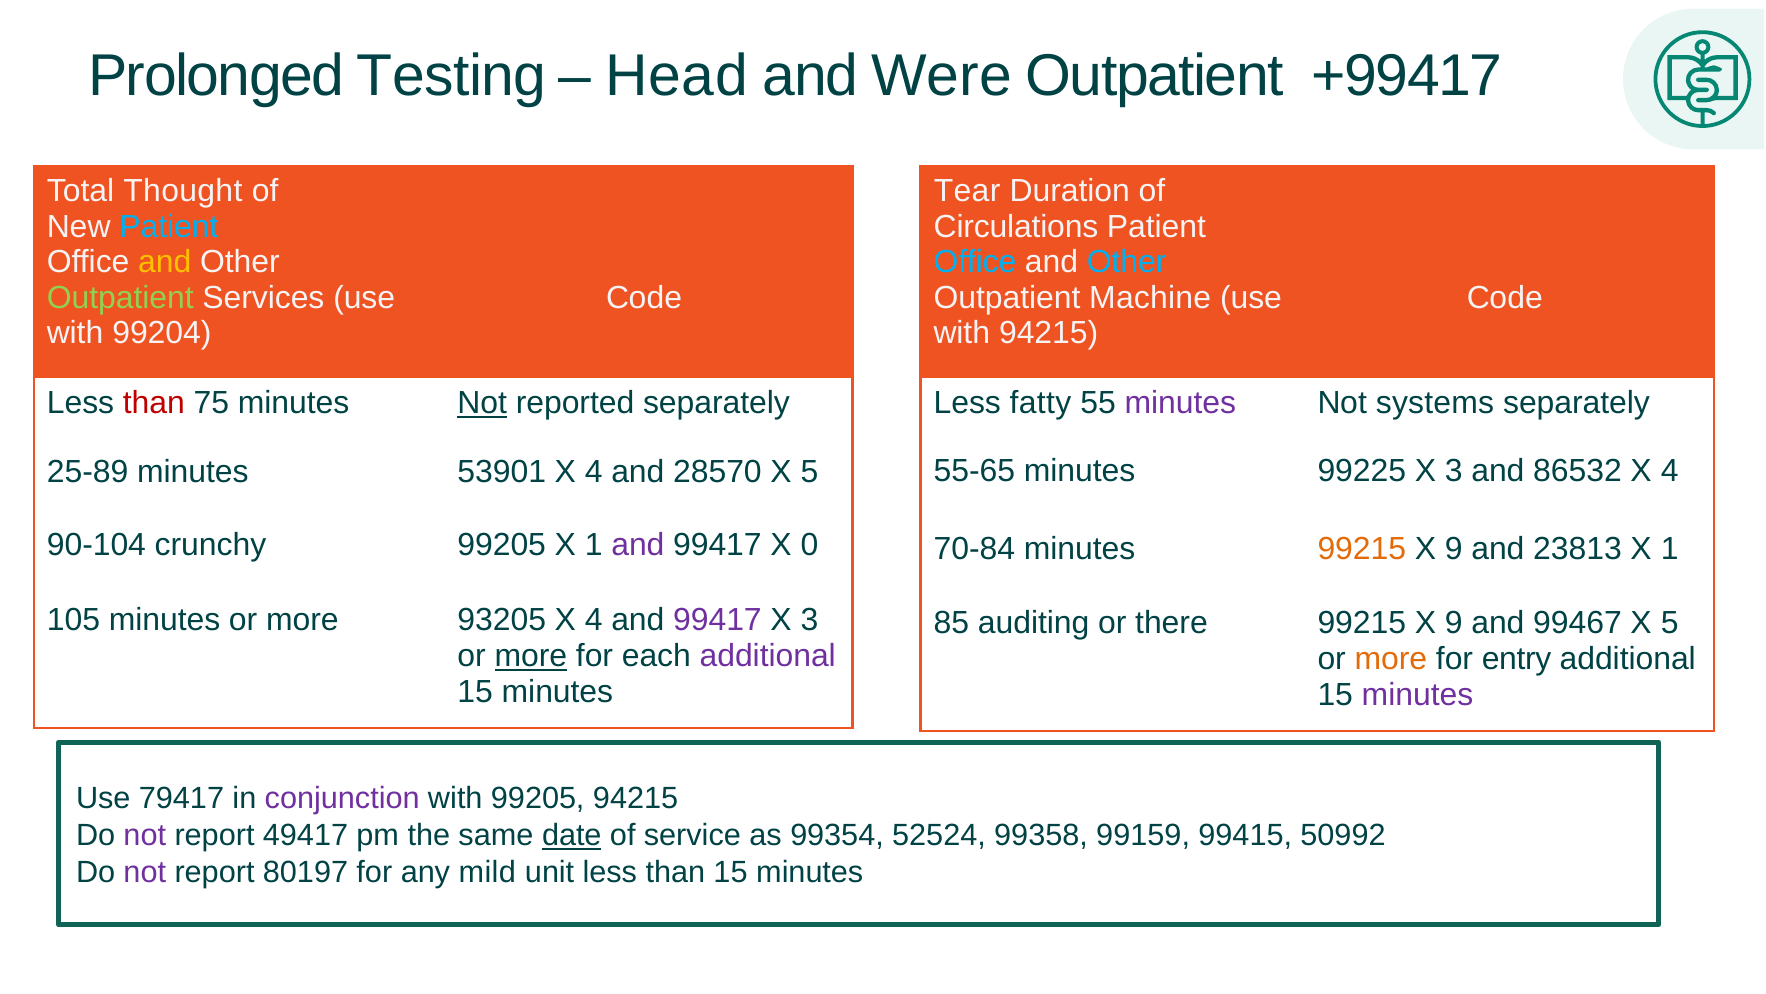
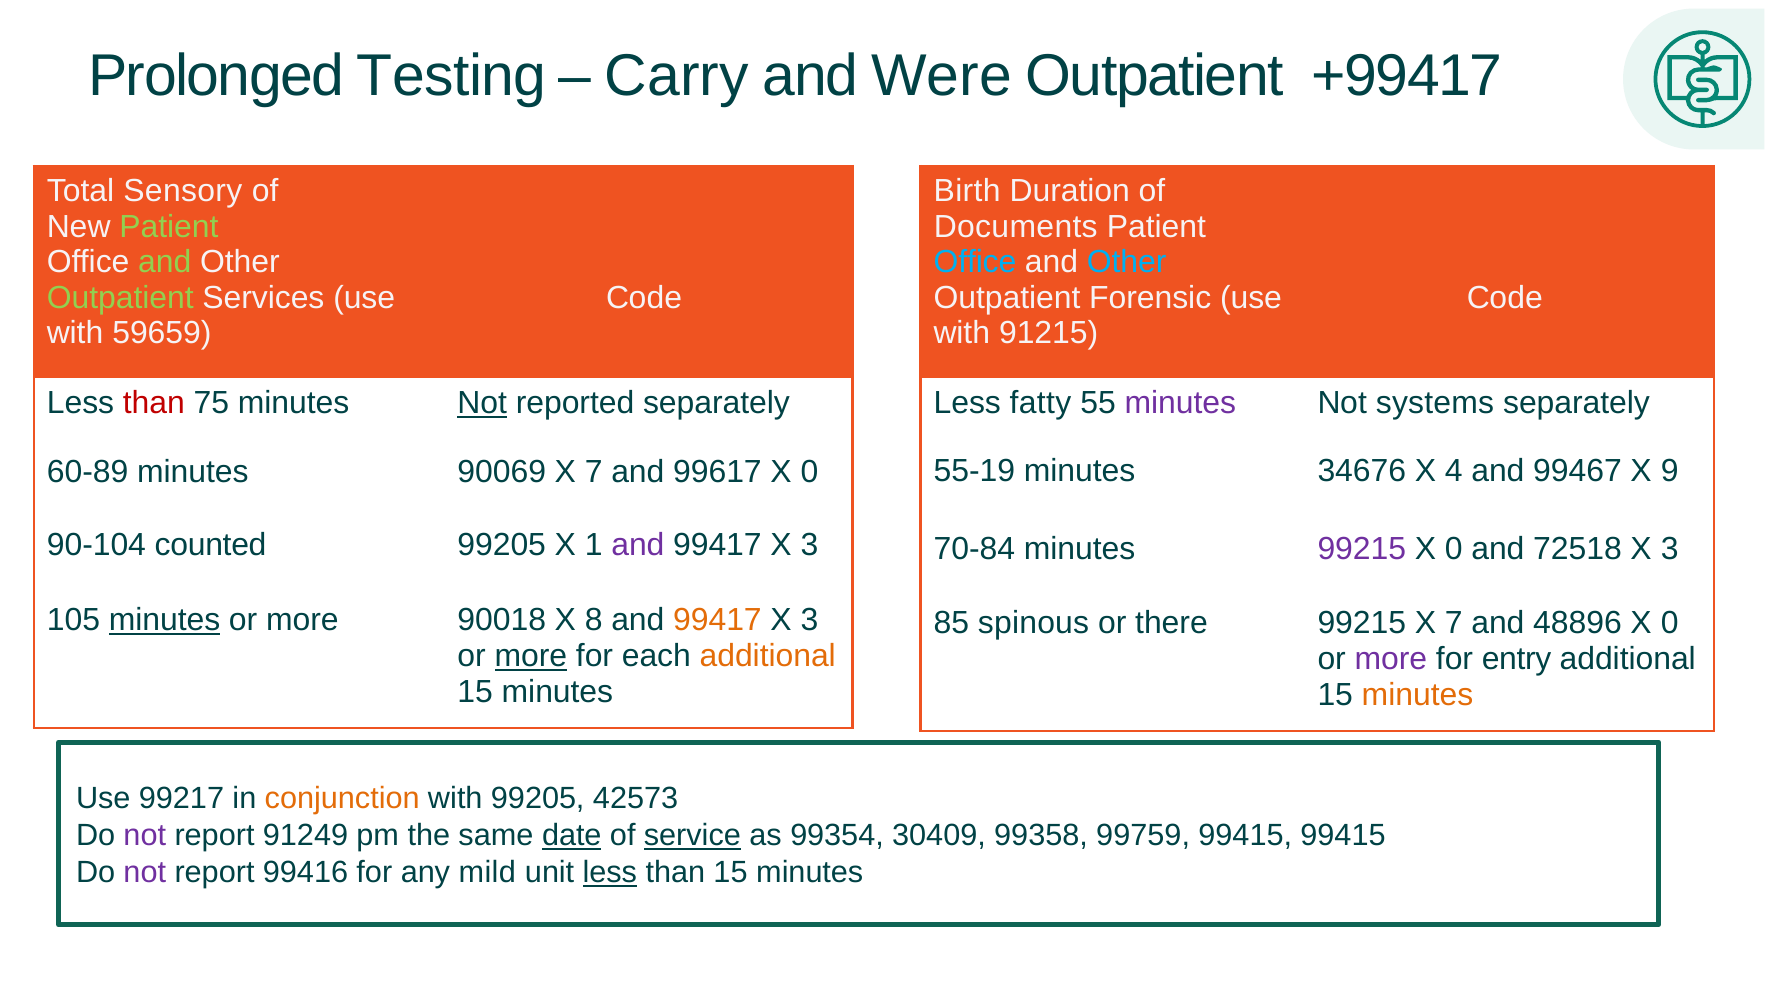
Head: Head -> Carry (677, 76)
Thought: Thought -> Sensory (183, 191)
Tear: Tear -> Birth (967, 191)
Patient colour: light blue -> light green (169, 226)
Circulations: Circulations -> Documents (1016, 226)
and colour: yellow -> light green (165, 262)
Machine: Machine -> Forensic (1150, 298)
99204: 99204 -> 59659 (162, 333)
with 94215: 94215 -> 91215 (1049, 333)
55-65: 55-65 -> 55-19 (974, 471)
99225: 99225 -> 34676 (1362, 471)
3: 3 -> 4 (1454, 471)
86532: 86532 -> 99467 (1578, 471)
4: 4 -> 9 (1670, 471)
25-89: 25-89 -> 60-89 (88, 472)
53901: 53901 -> 90069 (502, 472)
4: 4 -> 7 (594, 472)
28570: 28570 -> 99617 (717, 472)
5: 5 -> 0 (810, 472)
crunchy: crunchy -> counted (211, 545)
0: 0 -> 3 (810, 545)
99215 colour: orange -> purple (1362, 549)
9: 9 -> 0 (1454, 549)
23813: 23813 -> 72518 (1578, 549)
1: 1 -> 3 (1670, 549)
minutes underline: none -> present (165, 620)
93205: 93205 -> 90018 (502, 620)
4: 4 -> 8 (594, 620)
99417 colour: purple -> orange (717, 620)
auditing: auditing -> spinous (1034, 623)
9: 9 -> 7 (1454, 623)
99467: 99467 -> 48896 (1578, 623)
5: 5 -> 0 (1670, 623)
additional colour: purple -> orange (768, 655)
more colour: orange -> purple (1391, 659)
minutes colour: purple -> orange (1417, 694)
79417: 79417 -> 99217 (181, 798)
conjunction colour: purple -> orange (342, 798)
99205 94215: 94215 -> 42573 (636, 798)
49417: 49417 -> 91249 (306, 835)
service underline: none -> present (692, 835)
52524: 52524 -> 30409 (939, 835)
99159: 99159 -> 99759 (1143, 835)
99415 50992: 50992 -> 99415 (1343, 835)
80197: 80197 -> 99416 (306, 872)
less underline: none -> present (610, 872)
